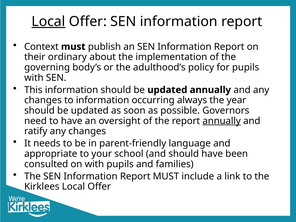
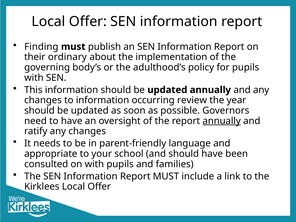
Local underline: present -> none (48, 22)
Context: Context -> Finding (41, 47)
always: always -> review (192, 100)
